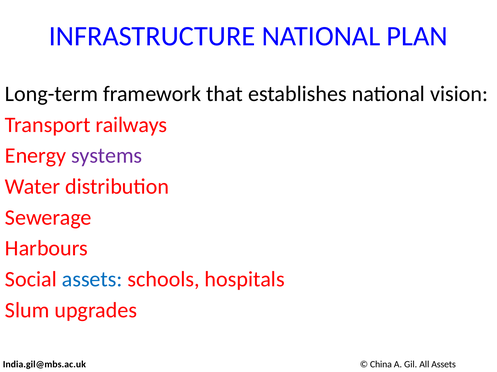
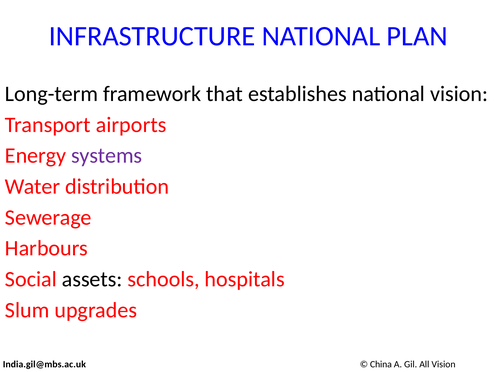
railways: railways -> airports (131, 125)
assets colour: blue -> black (92, 280)
All Assets: Assets -> Vision (444, 365)
